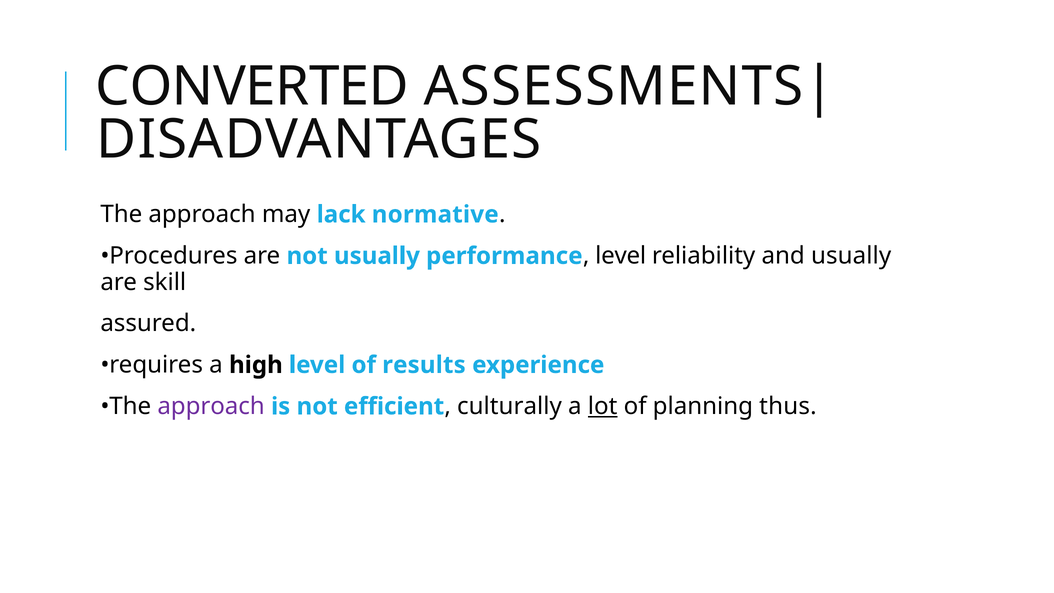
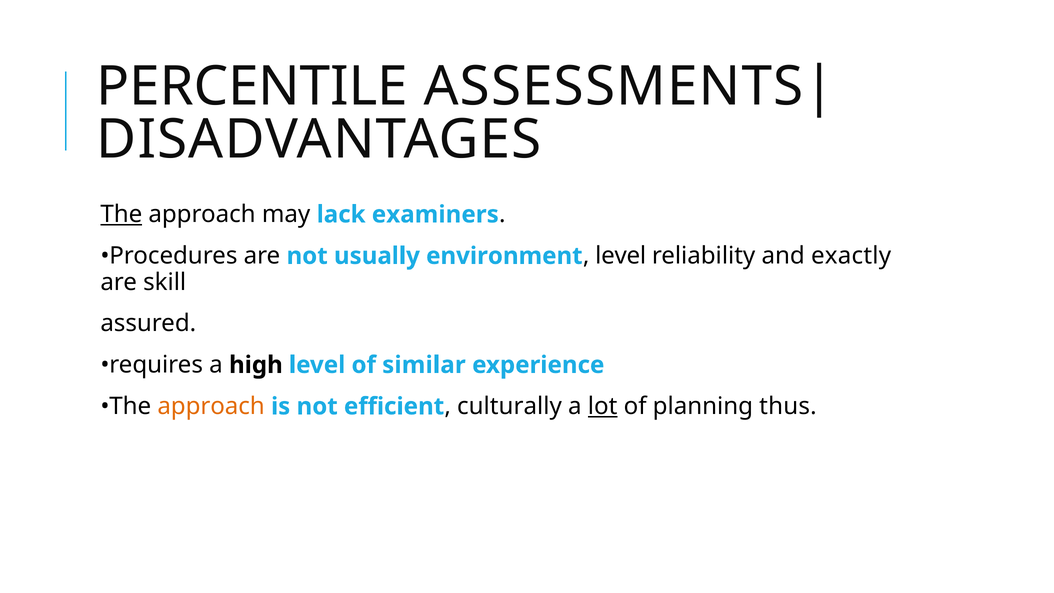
CONVERTED: CONVERTED -> PERCENTILE (252, 87)
The underline: none -> present (121, 214)
normative: normative -> examiners (435, 214)
performance: performance -> environment (504, 256)
and usually: usually -> exactly (851, 256)
results: results -> similar (424, 365)
approach colour: purple -> orange (211, 406)
